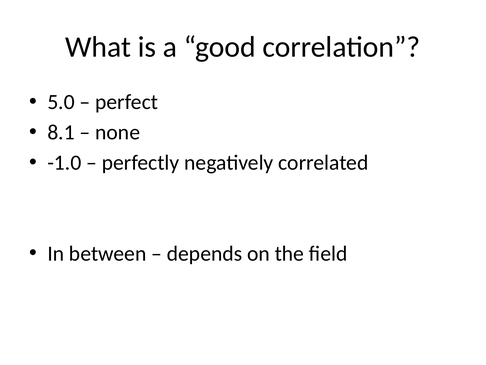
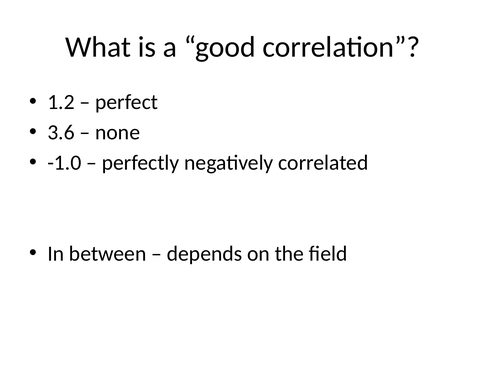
5.0: 5.0 -> 1.2 (61, 102)
8.1: 8.1 -> 3.6 (61, 132)
